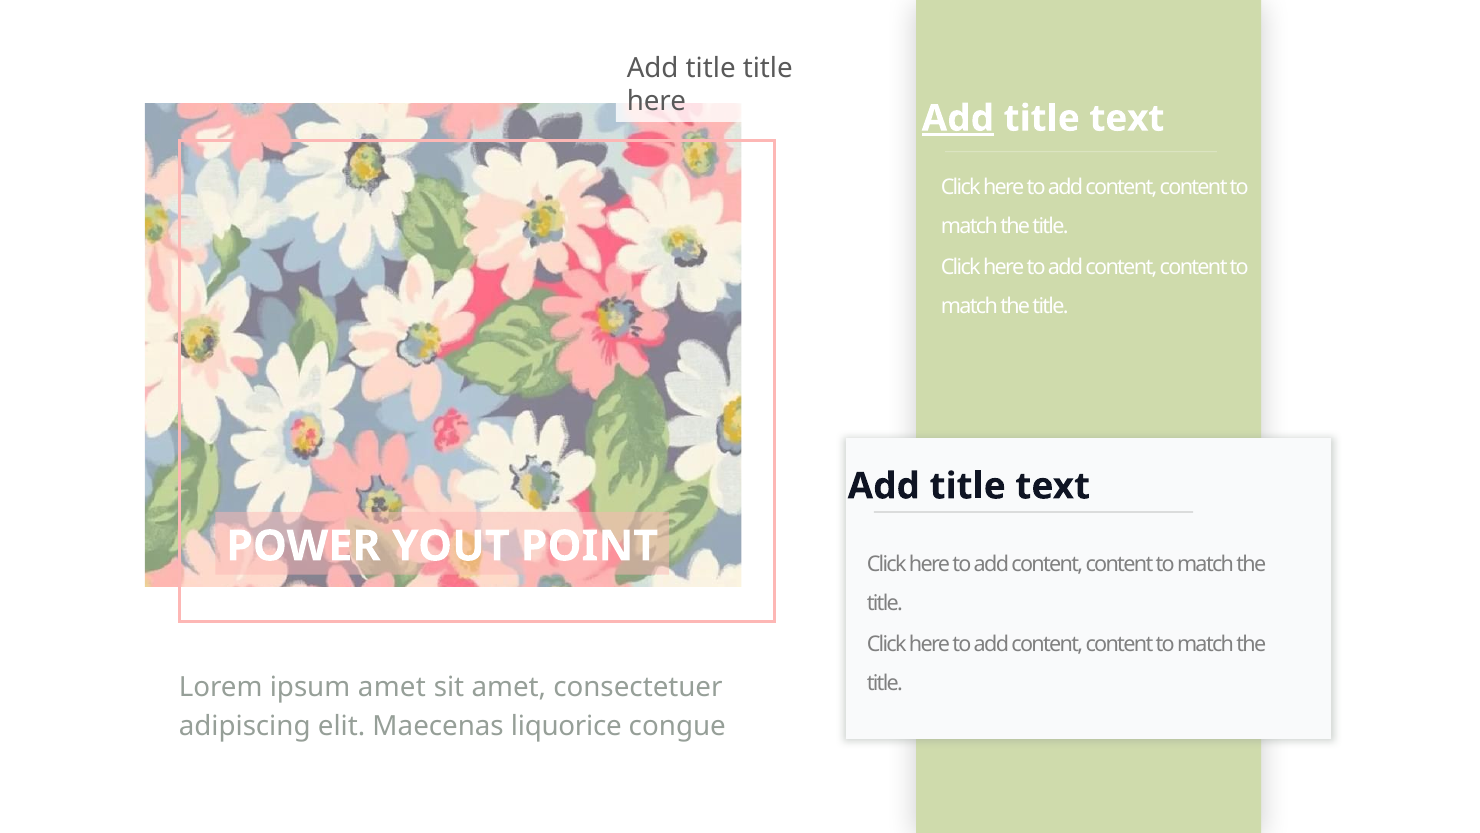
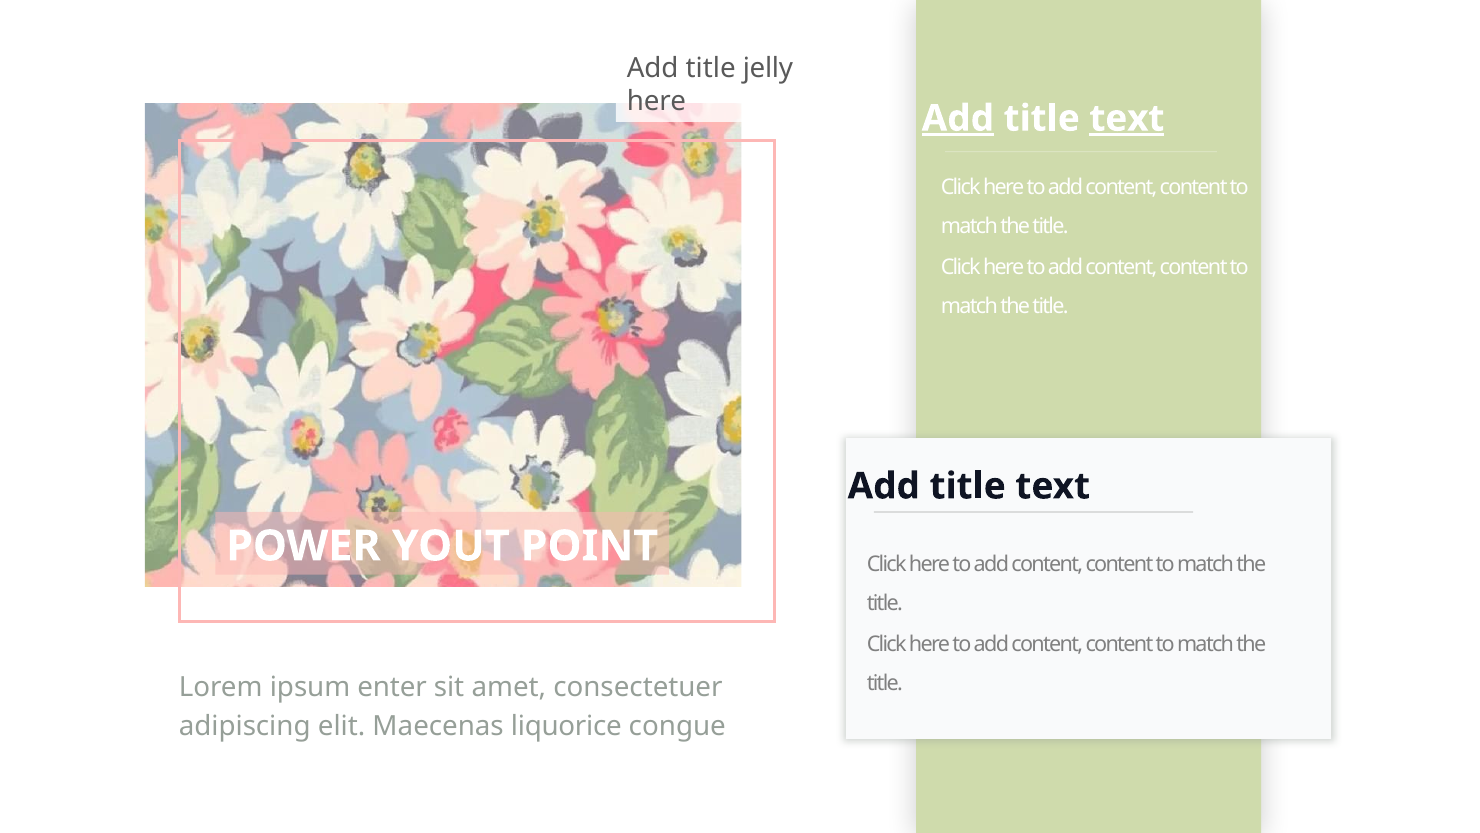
title title: title -> jelly (768, 68)
text underline: none -> present (1127, 118)
ipsum amet: amet -> enter (392, 686)
